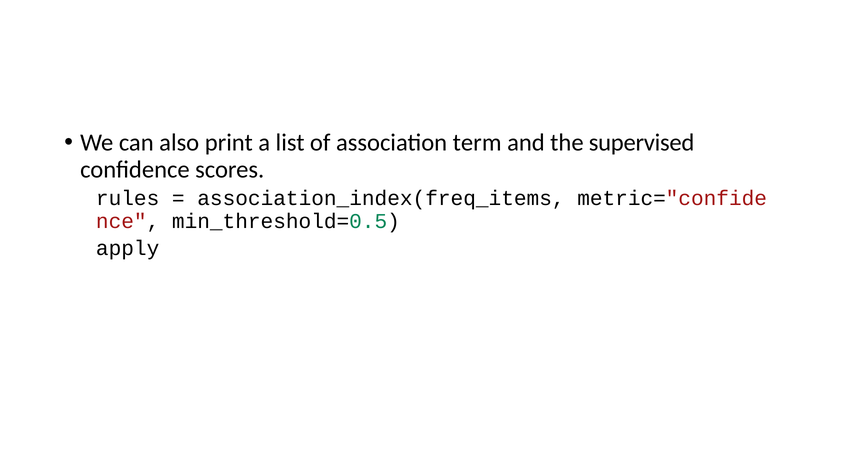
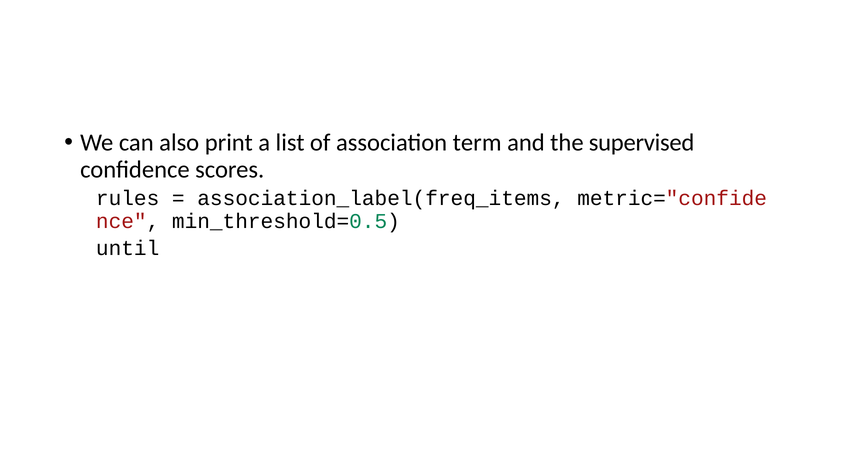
association_index(freq_items: association_index(freq_items -> association_label(freq_items (381, 198)
apply: apply -> until (128, 248)
